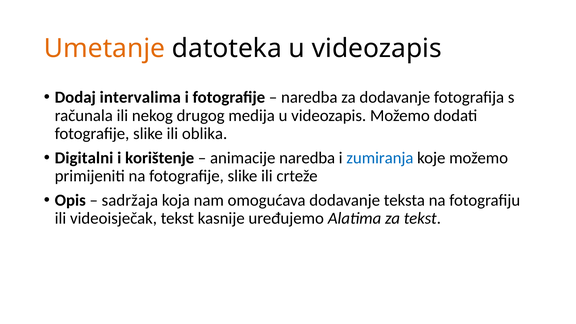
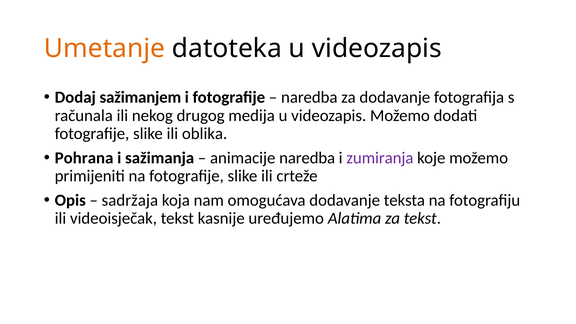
intervalima: intervalima -> sažimanjem (140, 97)
Digitalni: Digitalni -> Pohrana (84, 158)
korištenje: korištenje -> sažimanja (160, 158)
zumiranja colour: blue -> purple (380, 158)
